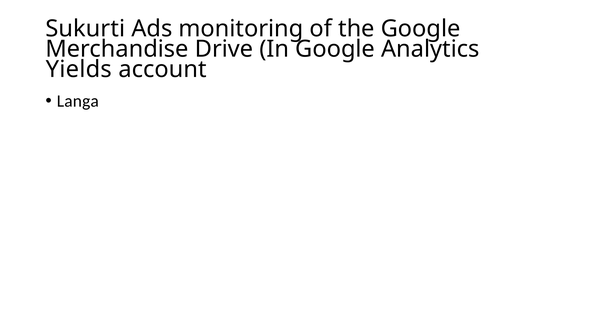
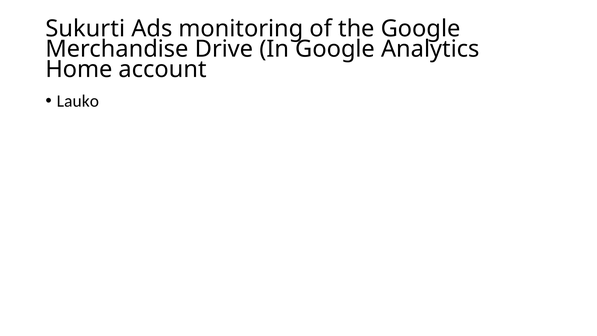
Yields: Yields -> Home (79, 69)
Langa: Langa -> Lauko (78, 101)
